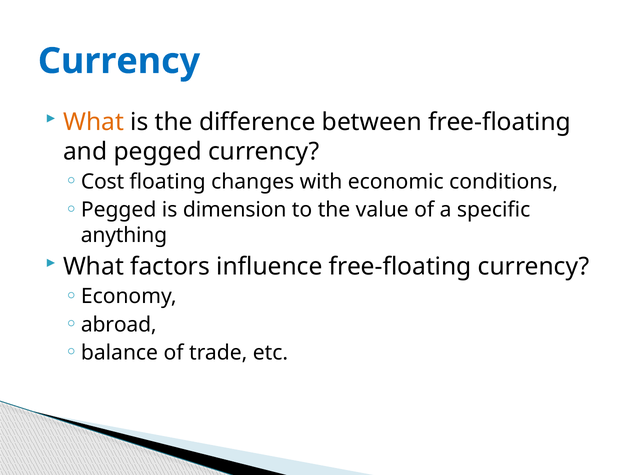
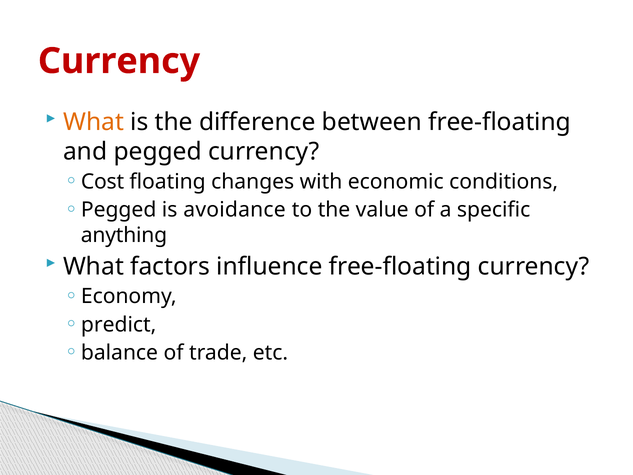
Currency colour: blue -> red (119, 61)
dimension: dimension -> avoidance (235, 210)
abroad: abroad -> predict (119, 324)
